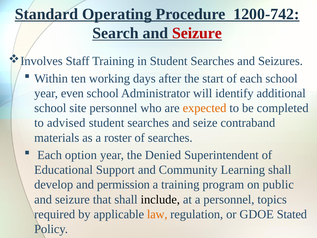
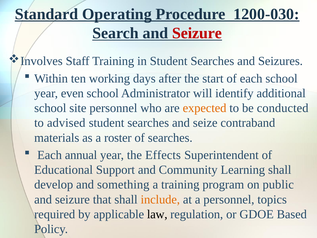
1200-742: 1200-742 -> 1200-030 (266, 14)
completed: completed -> conducted (283, 108)
option: option -> annual (81, 155)
Denied: Denied -> Effects (163, 155)
permission: permission -> something (123, 184)
include colour: black -> orange (160, 199)
law colour: orange -> black (157, 214)
Stated: Stated -> Based (292, 214)
